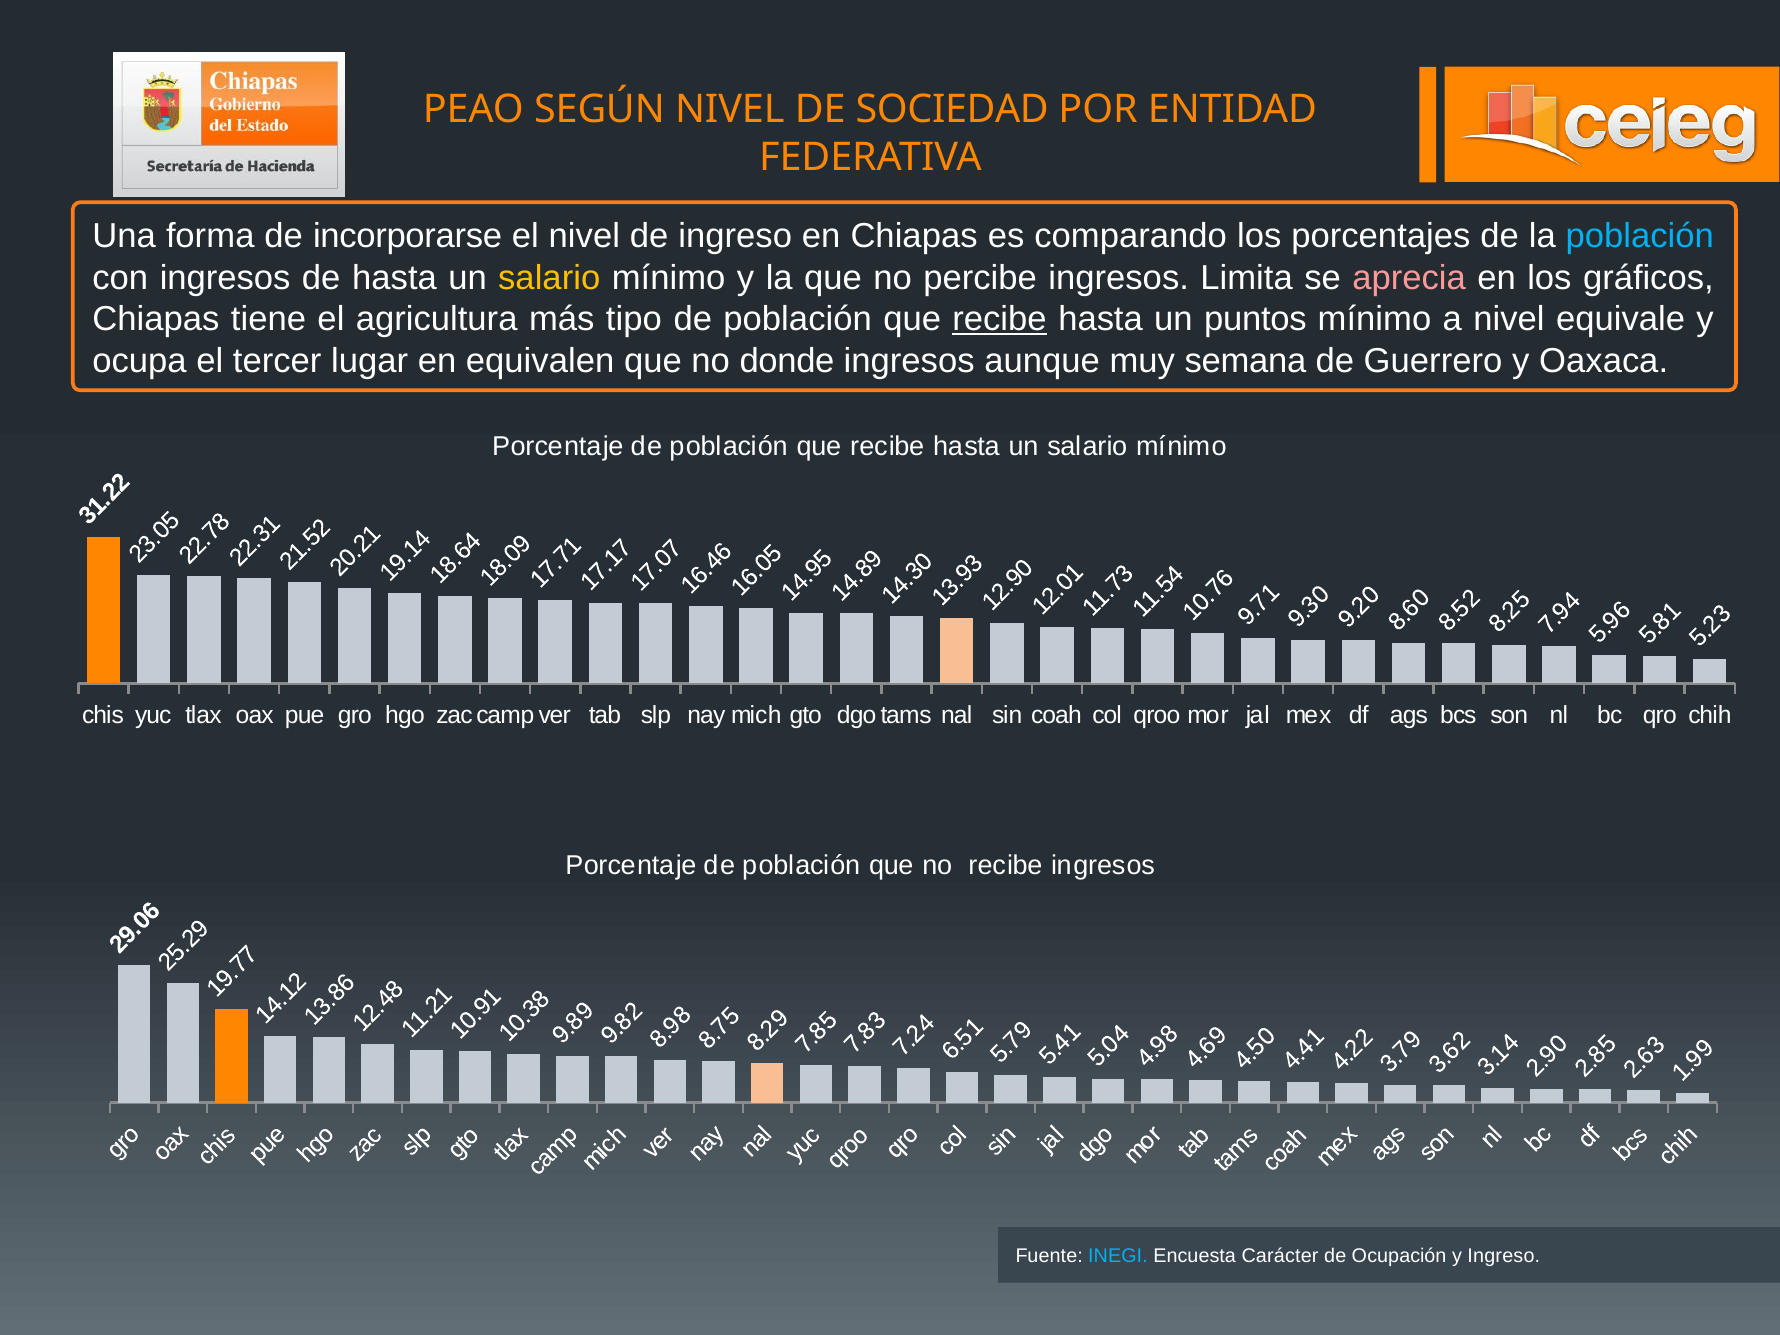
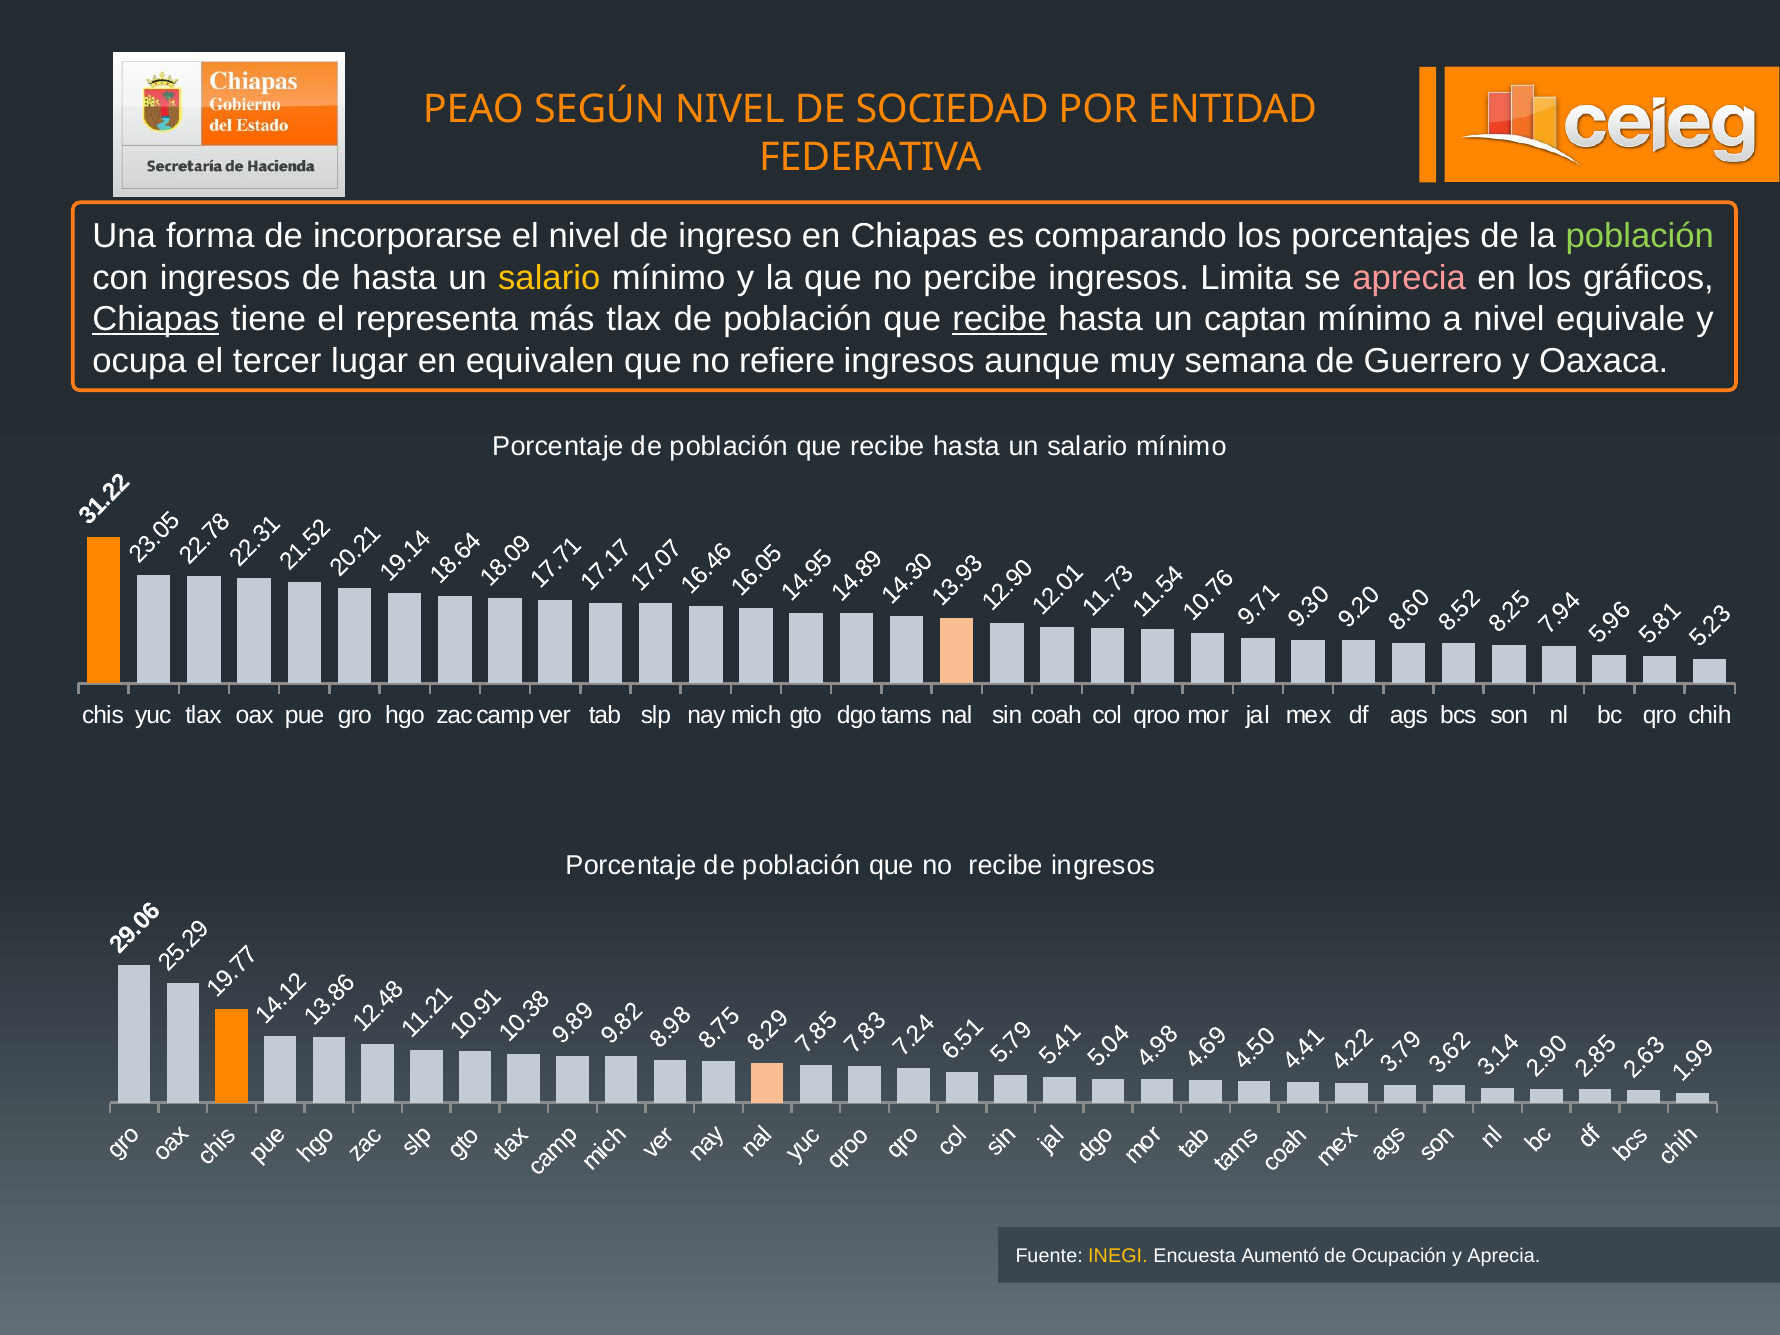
población colour: light blue -> light green (1640, 236)
Chiapas underline: none -> present (156, 319)
agricultura: agricultura -> representa (437, 319)
más tipo: tipo -> tlax (634, 319)
puntos: puntos -> captan (1255, 319)
donde: donde -> refiere (787, 361)
INEGI colour: light blue -> yellow (1118, 1256)
Carácter: Carácter -> Aumentó (1280, 1256)
y Ingreso: Ingreso -> Aprecia (1504, 1256)
